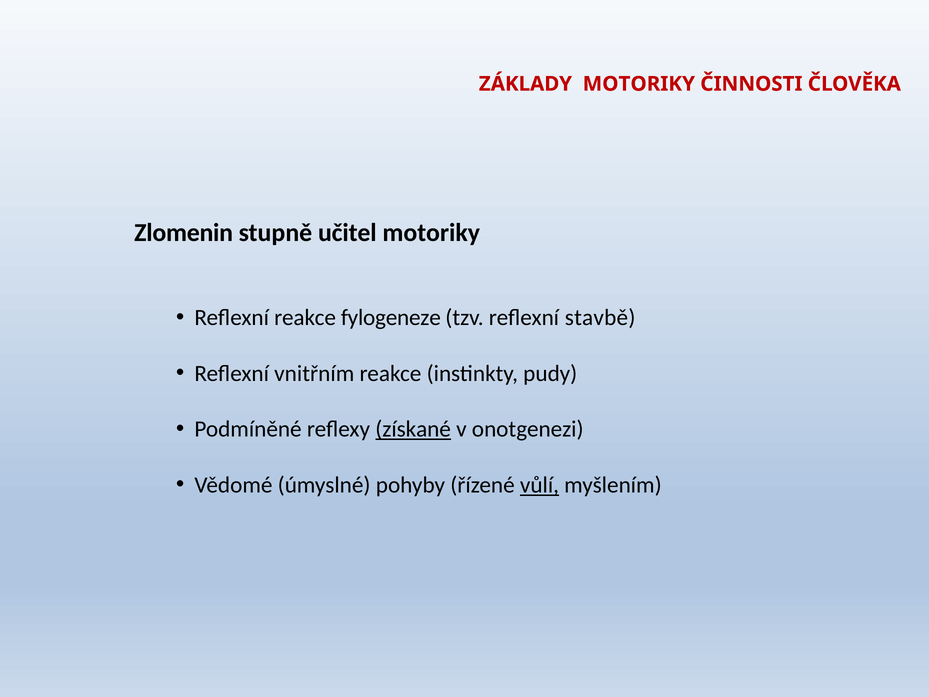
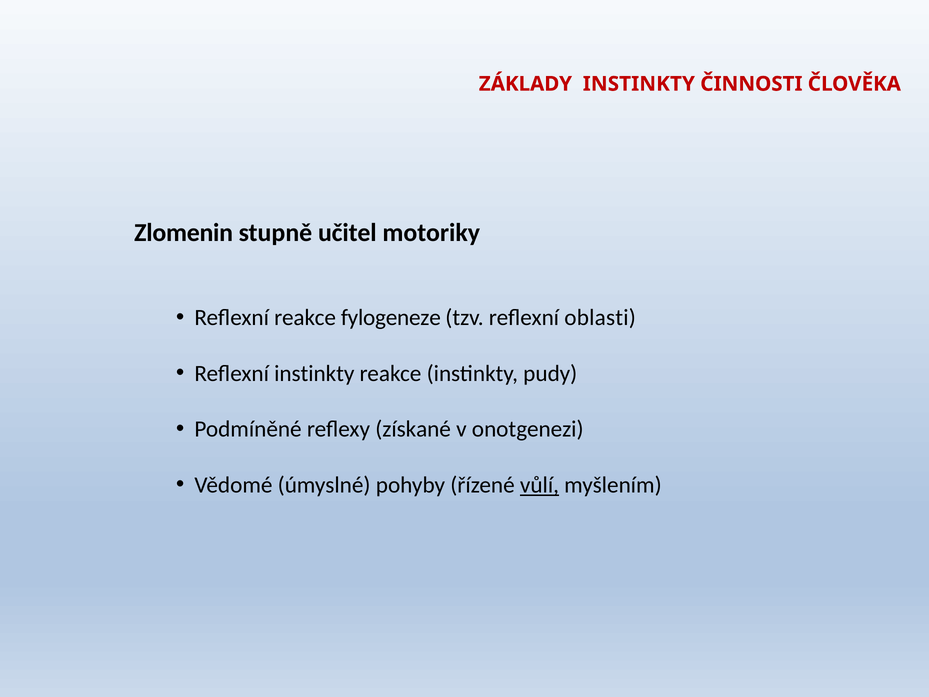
ZÁKLADY MOTORIKY: MOTORIKY -> INSTINKTY (639, 84)
stavbě: stavbě -> oblasti (600, 318)
Reflexní vnitřním: vnitřním -> instinkty (314, 373)
získané underline: present -> none (413, 429)
